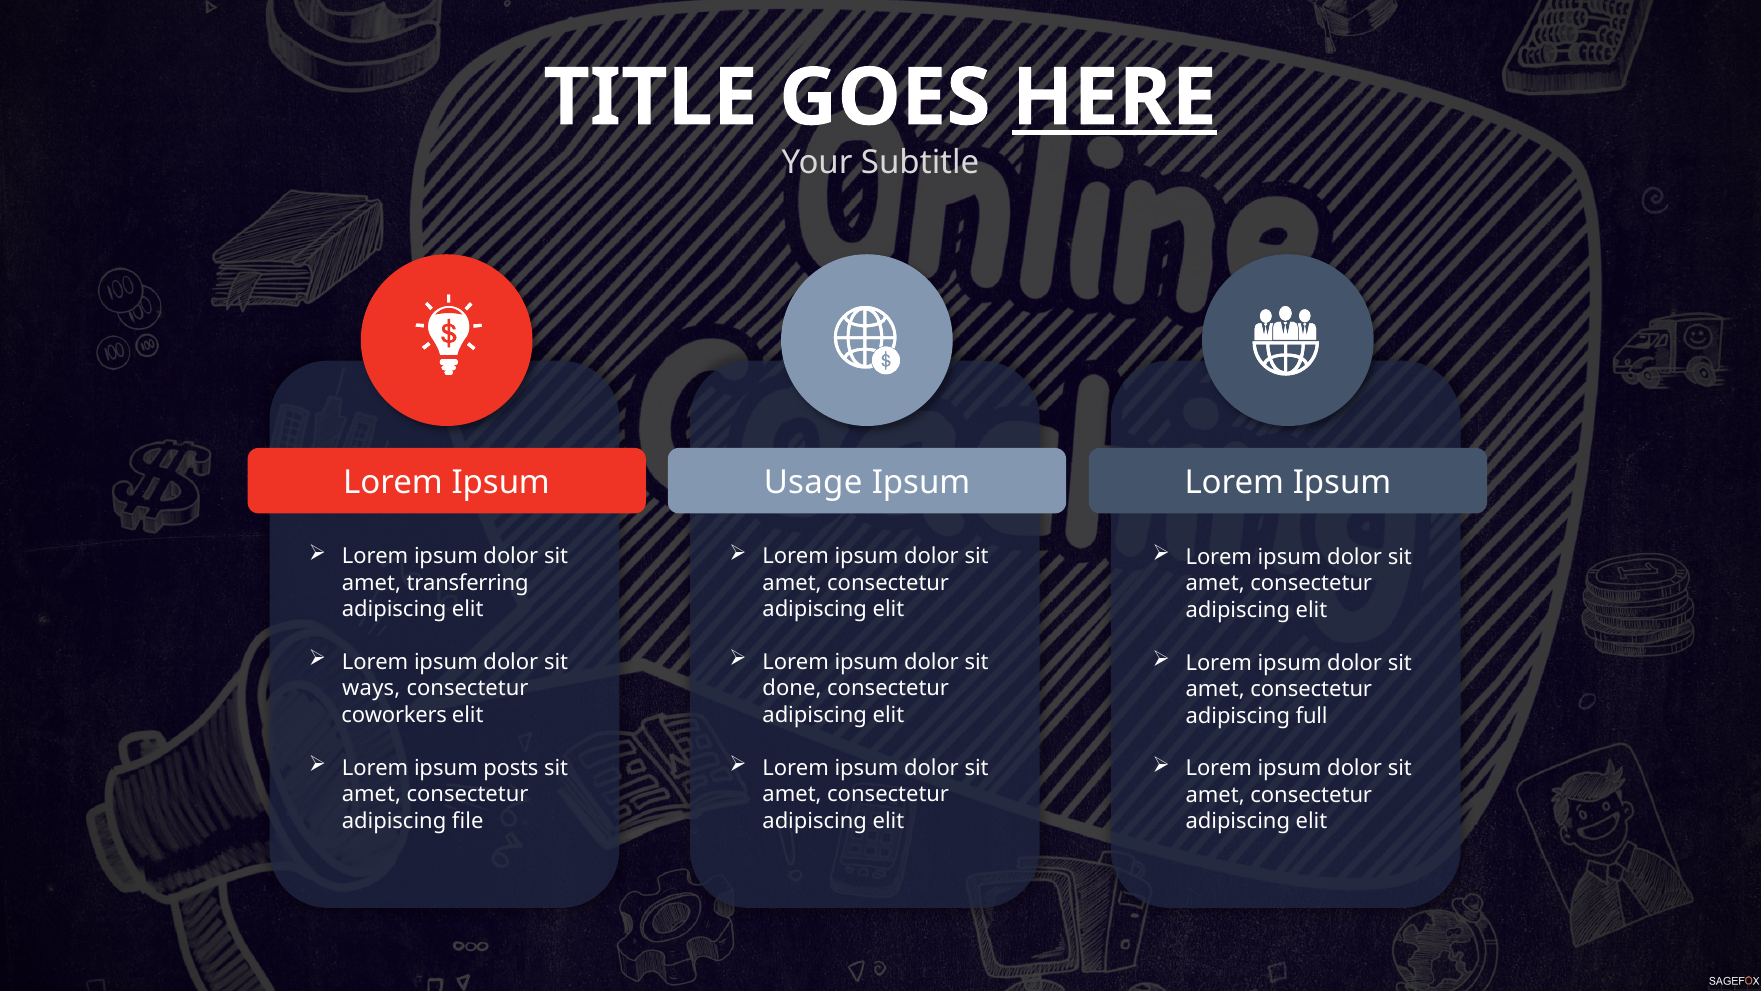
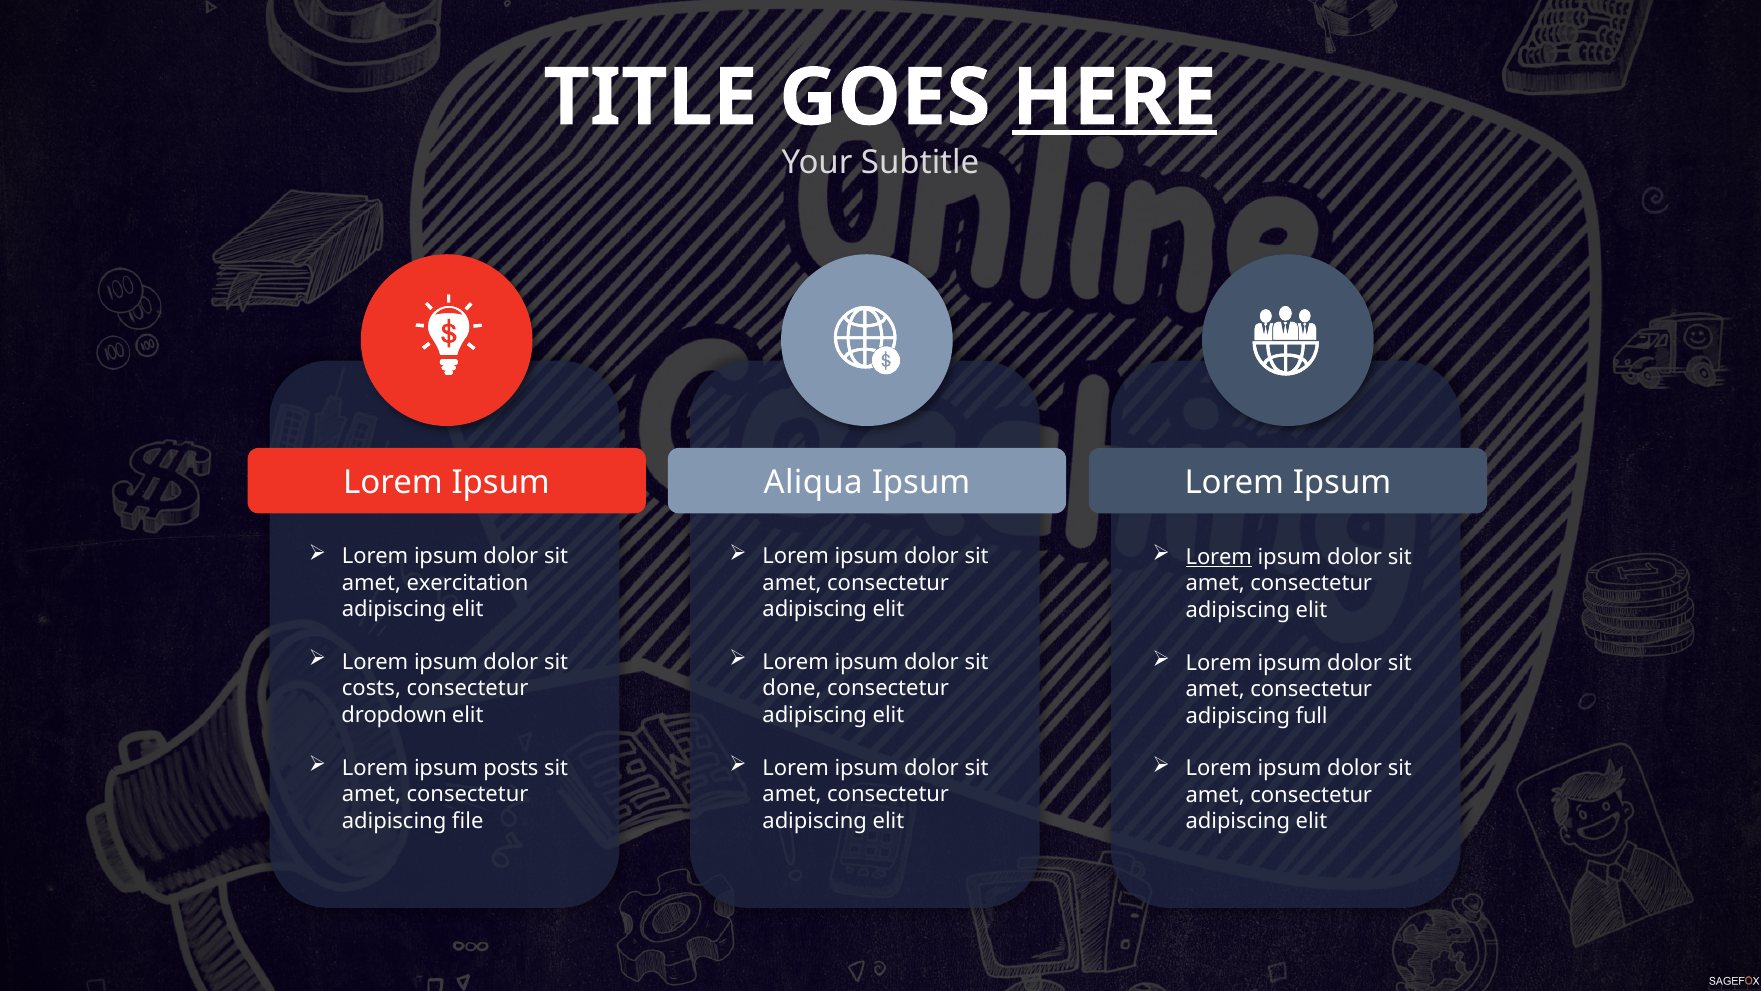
Usage: Usage -> Aliqua (813, 482)
Lorem underline: none -> present (1219, 557)
transferring: transferring -> exercitation (467, 583)
ways: ways -> costs (371, 688)
coworkers: coworkers -> dropdown (394, 715)
